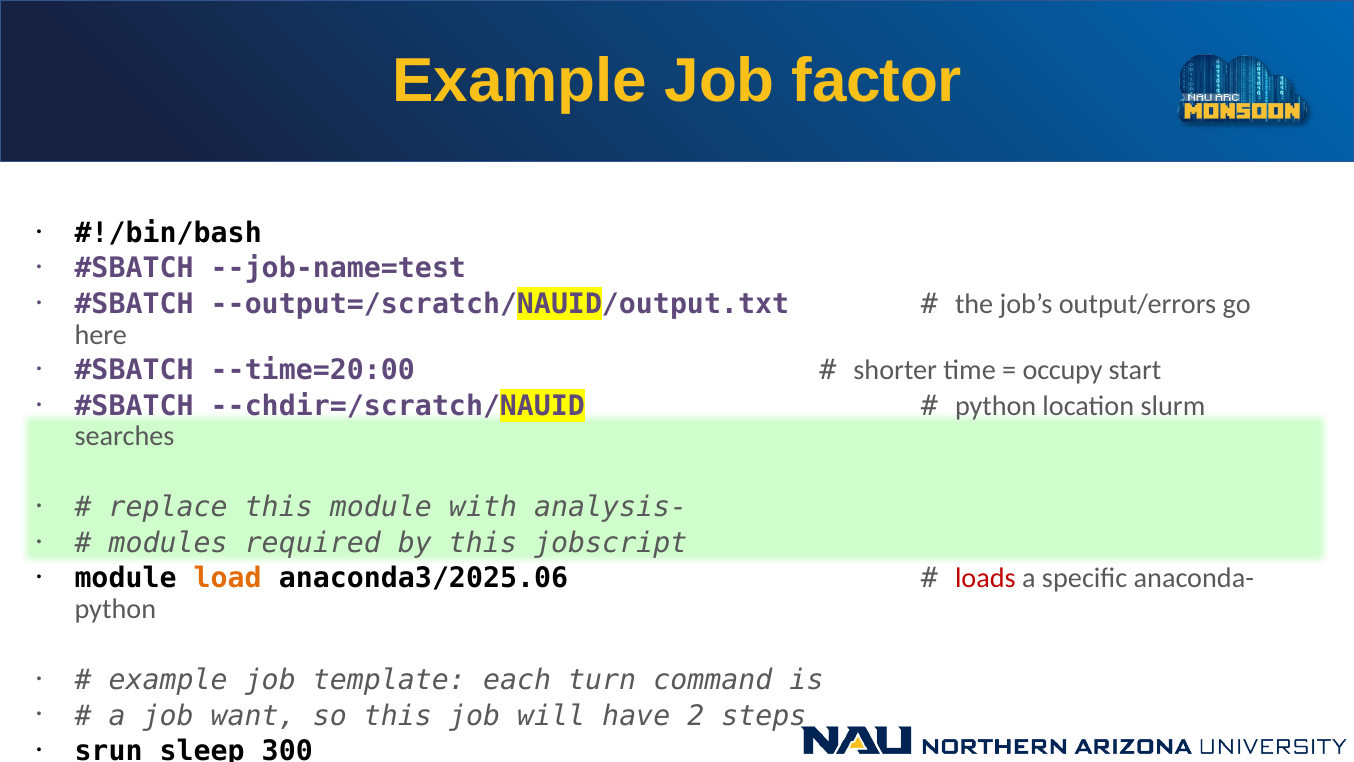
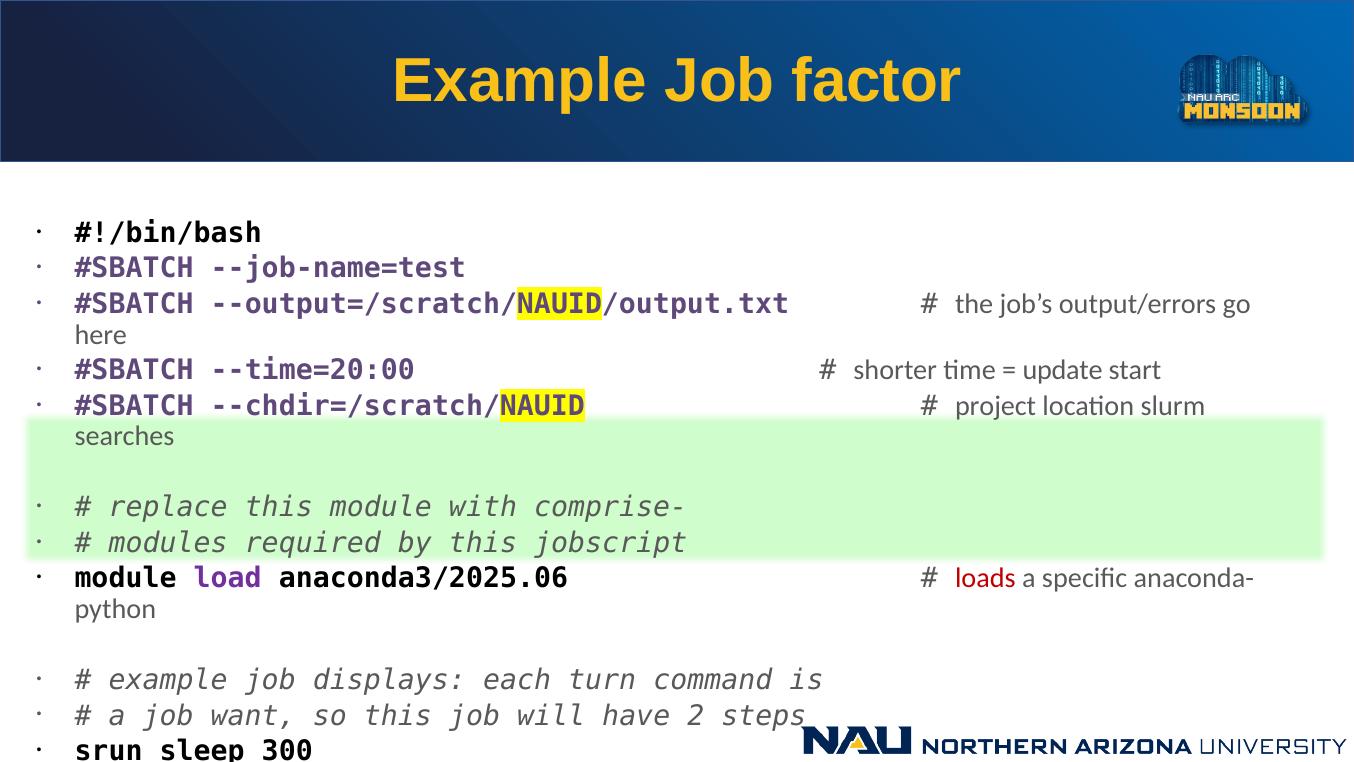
occupy: occupy -> update (1063, 370)
python: python -> project (996, 406)
analysis-: analysis- -> comprise- (611, 507)
load colour: orange -> purple (228, 578)
template: template -> displays (389, 680)
